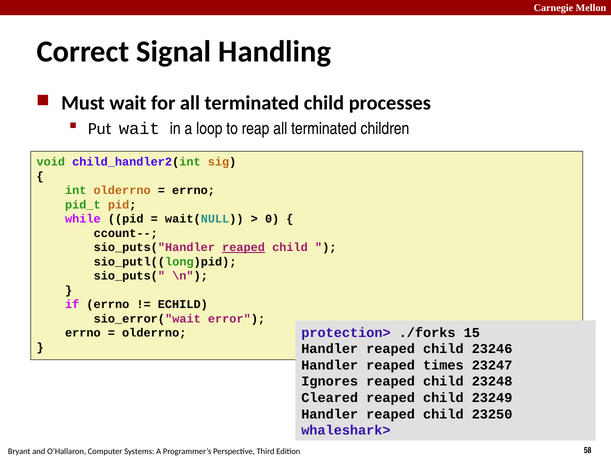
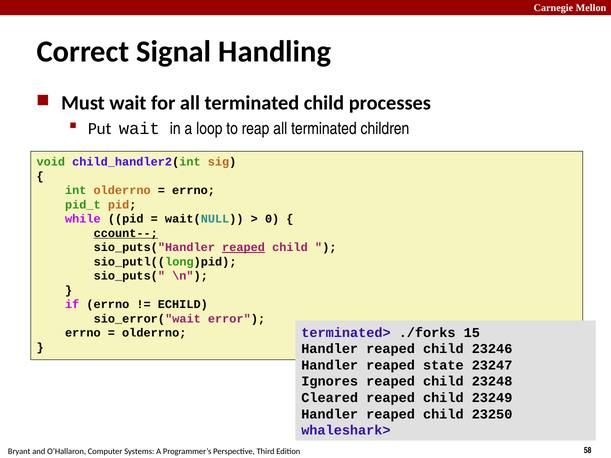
ccount-- underline: none -> present (126, 233)
protection>: protection> -> terminated> (346, 333)
times: times -> state (443, 365)
